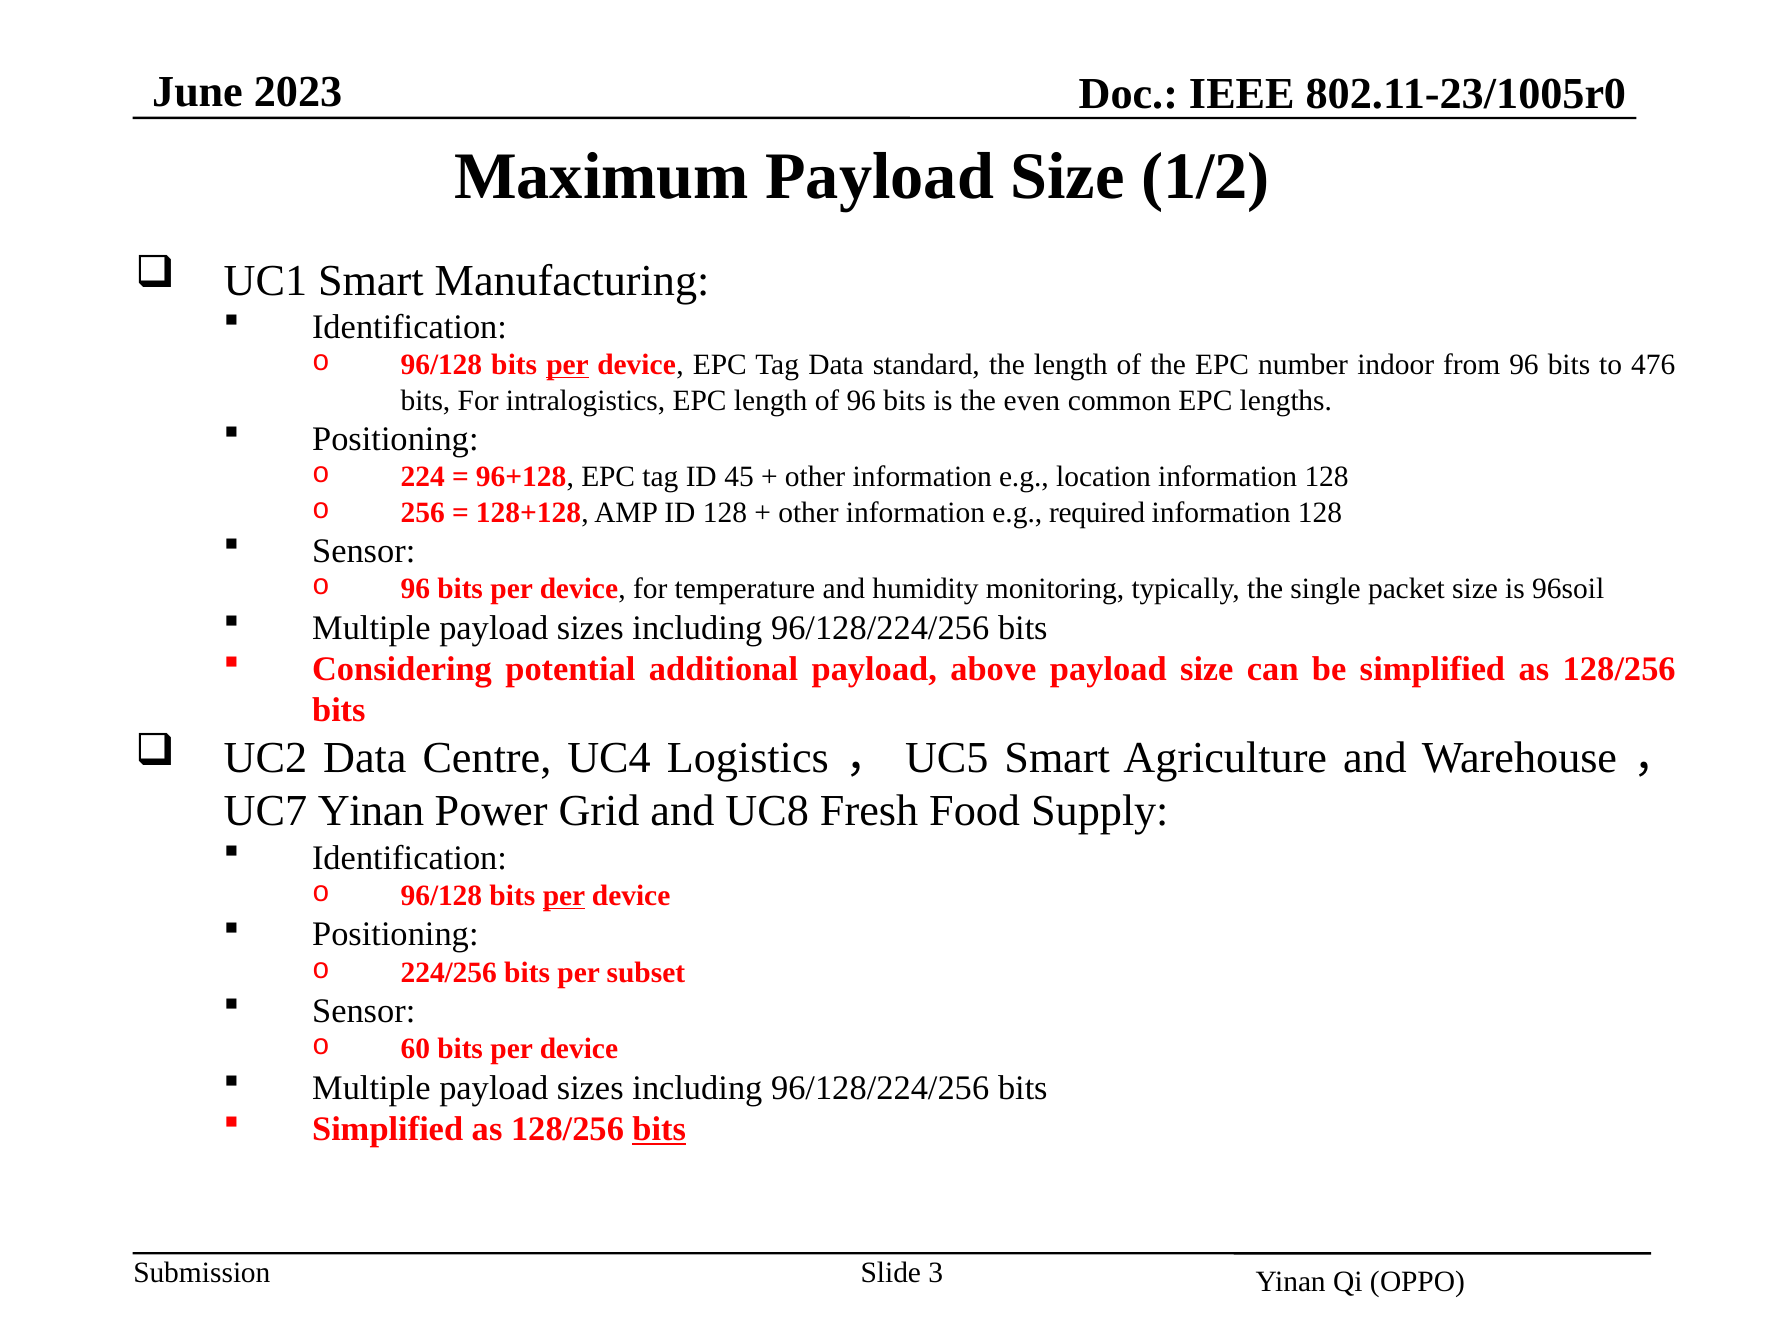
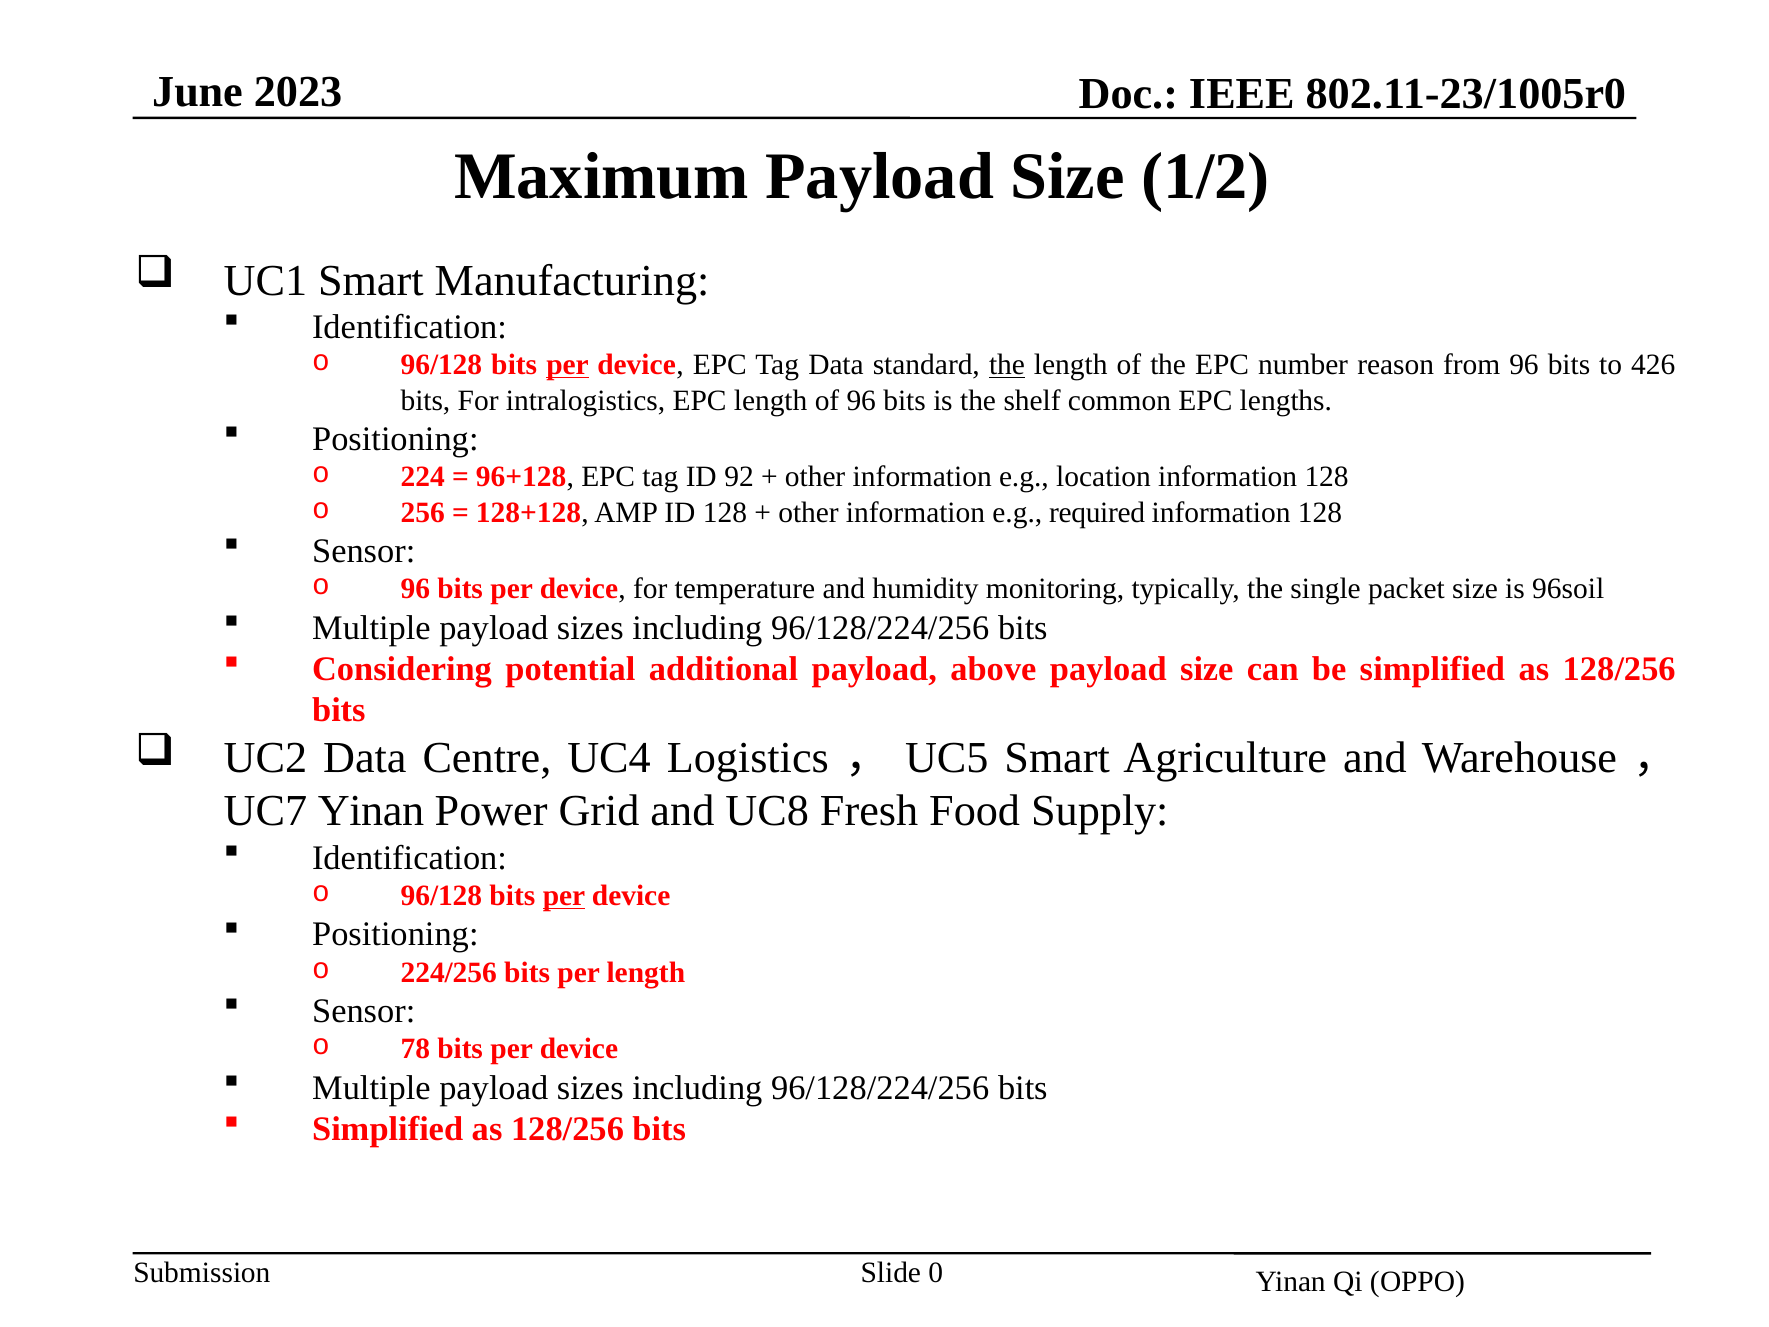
the underline: none -> present (1007, 365)
indoor: indoor -> reason (1396, 365)
476: 476 -> 426 (1653, 365)
even: even -> shelf (1032, 400)
45: 45 -> 92 (739, 477)
per subset: subset -> length (646, 972)
60: 60 -> 78 (415, 1049)
bits underline: present -> none (659, 1129)
3: 3 -> 0 (936, 1272)
